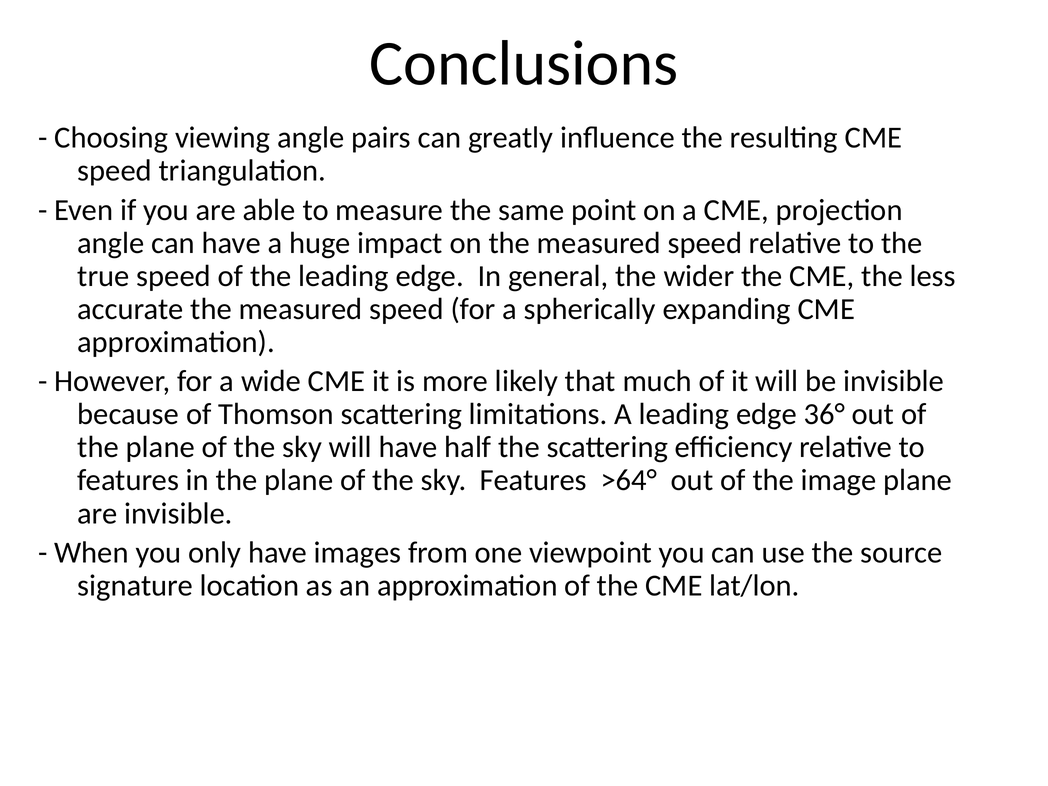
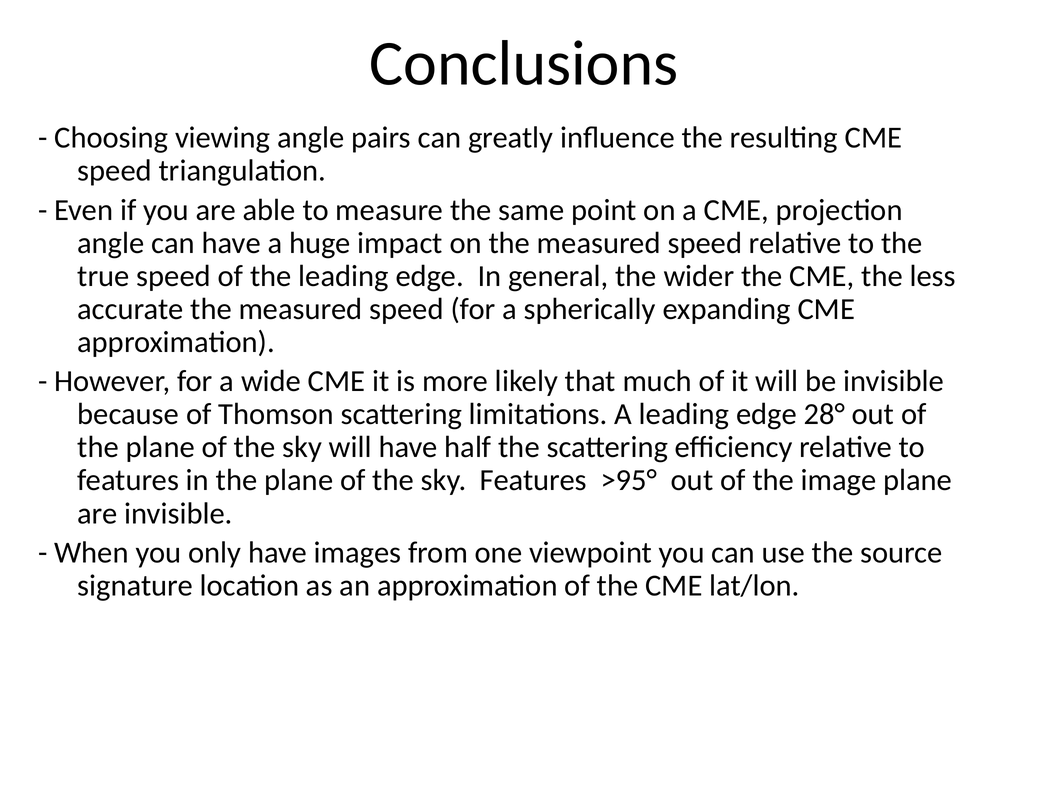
36°: 36° -> 28° (824, 414)
>64°: >64° -> >95° (629, 480)
